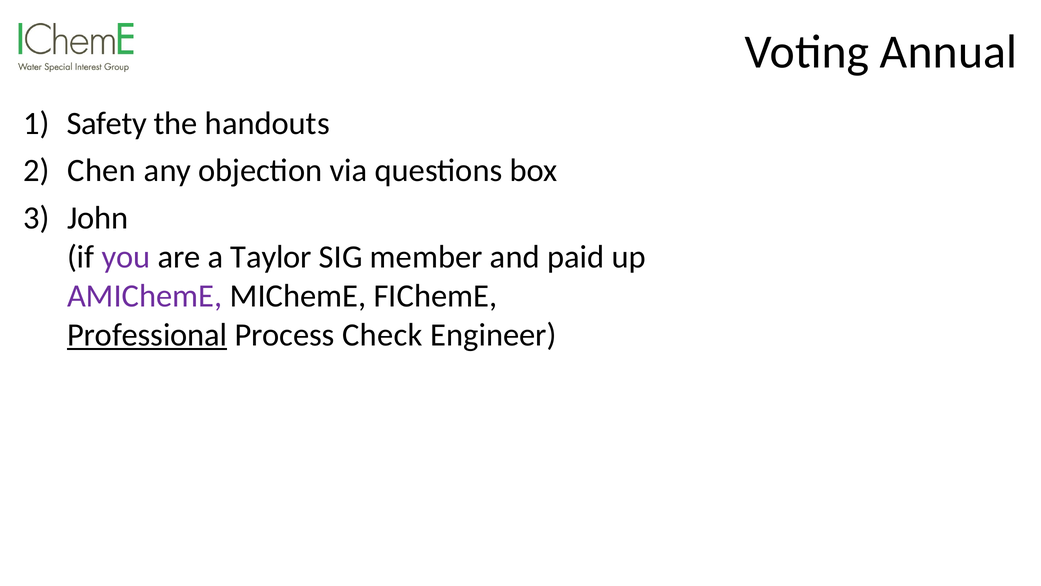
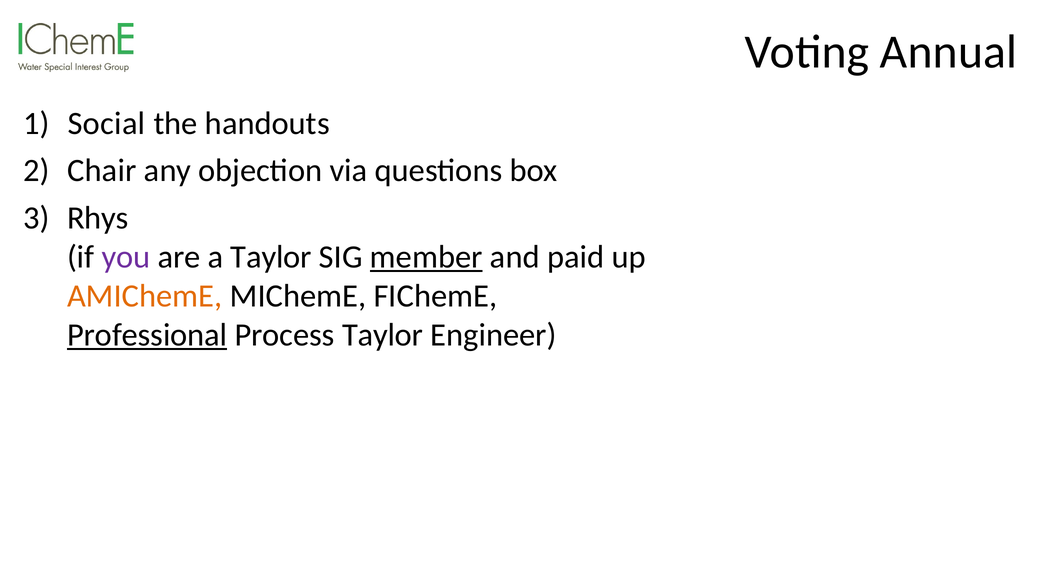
Safety: Safety -> Social (106, 123)
Chen: Chen -> Chair (102, 170)
John: John -> Rhys (98, 218)
member underline: none -> present (426, 257)
AMIChemE colour: purple -> orange (145, 296)
Process Check: Check -> Taylor (383, 335)
